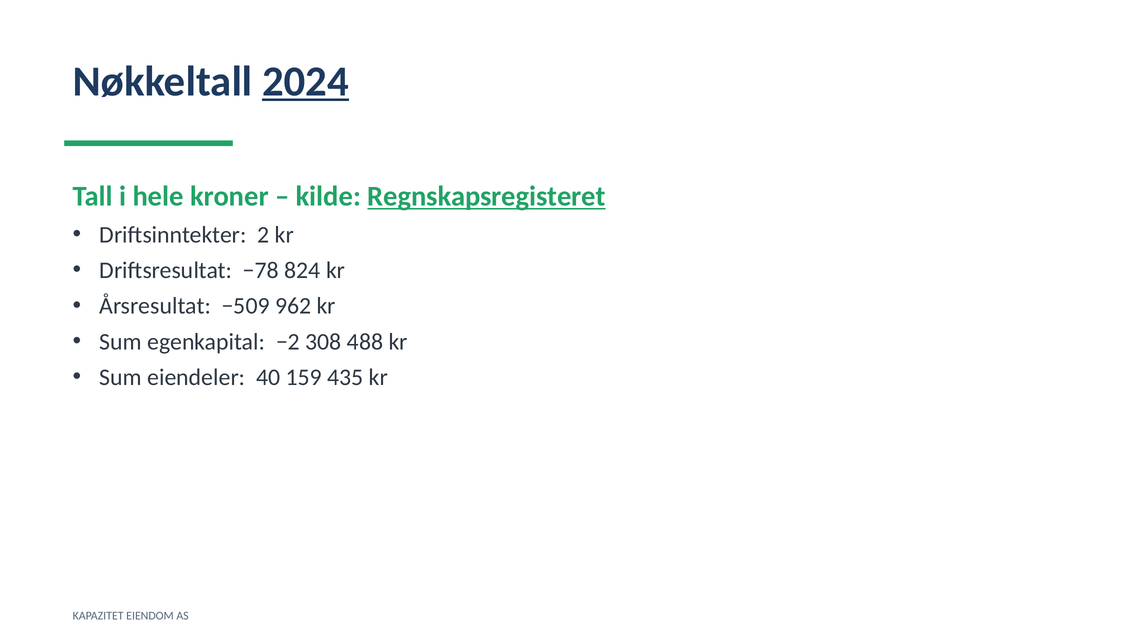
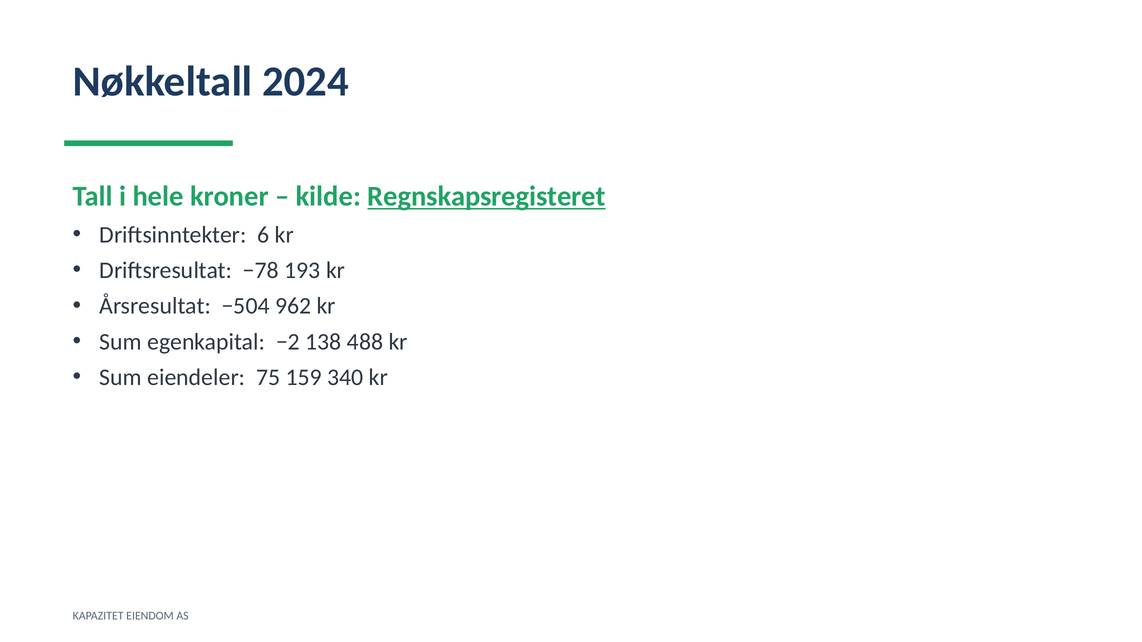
2024 underline: present -> none (305, 82)
2: 2 -> 6 (263, 235)
824: 824 -> 193 (302, 271)
−509: −509 -> −504 (246, 306)
308: 308 -> 138 (323, 342)
40: 40 -> 75 (268, 378)
435: 435 -> 340 (345, 378)
